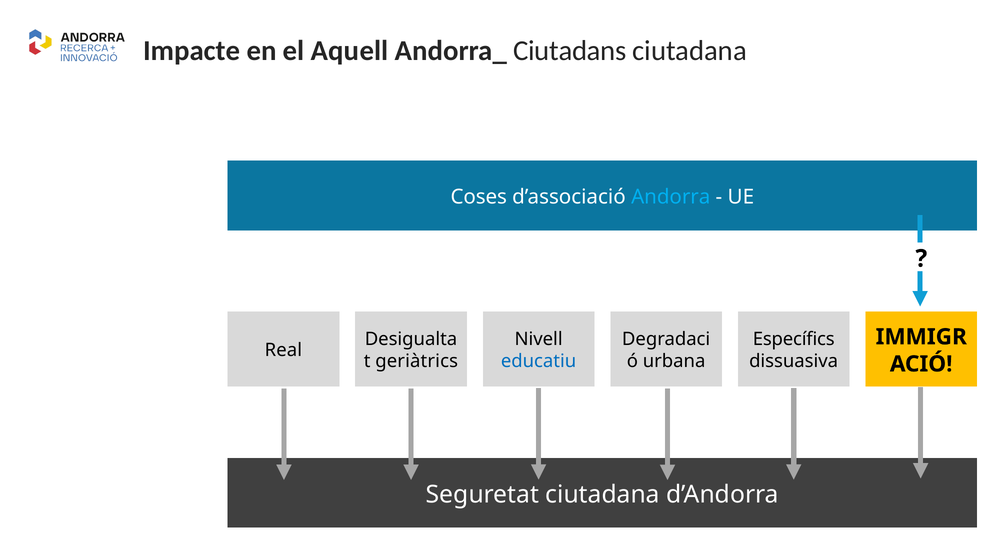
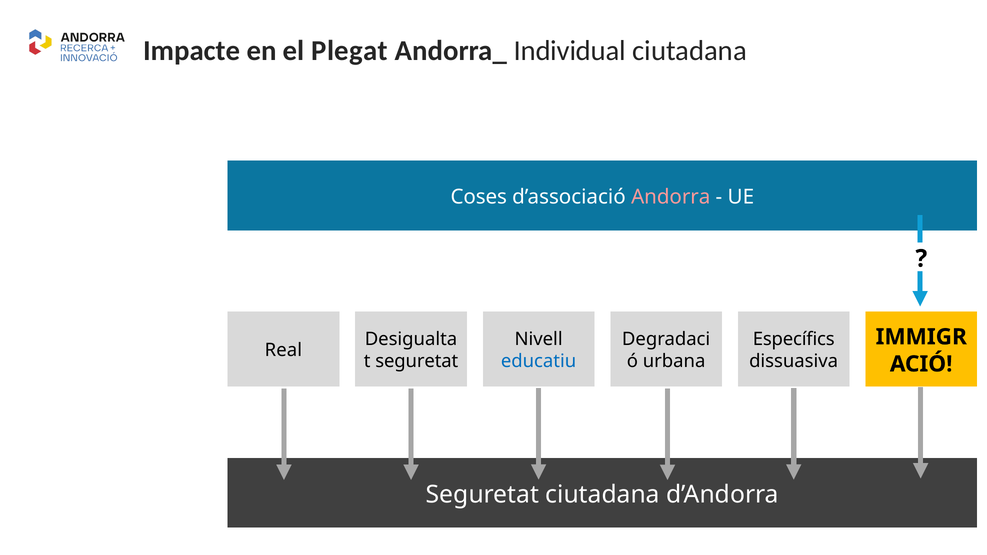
Aquell: Aquell -> Plegat (350, 51)
Ciutadans: Ciutadans -> Individual (570, 51)
Andorra colour: light blue -> pink (671, 197)
geriàtrics: geriàtrics -> seguretat (417, 361)
